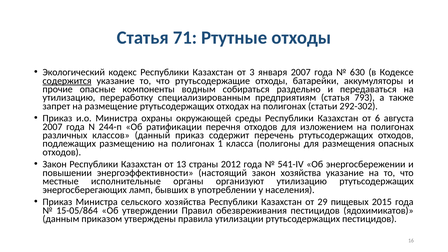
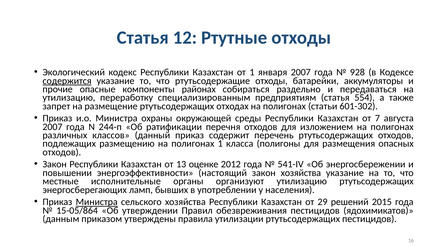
71: 71 -> 12 (185, 38)
от 3: 3 -> 1 (252, 72)
630: 630 -> 928 (357, 72)
водным: водным -> районах (199, 89)
793: 793 -> 554 (365, 98)
292-302: 292-302 -> 601-302 (359, 106)
6: 6 -> 7 (377, 118)
страны: страны -> оценке (204, 164)
Министра underline: none -> present (97, 202)
пищевых: пищевых -> решений (350, 202)
